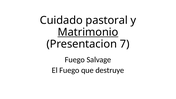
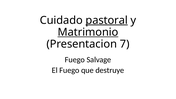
pastoral underline: none -> present (107, 20)
